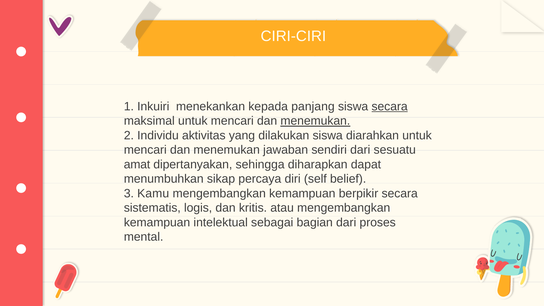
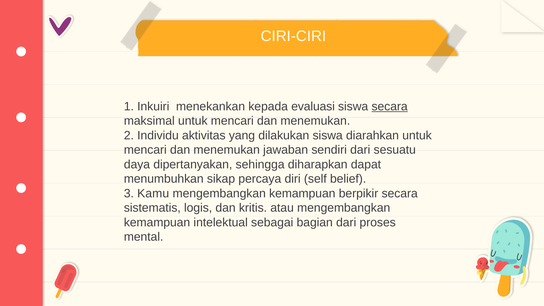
panjang: panjang -> evaluasi (313, 107)
menemukan underline: present -> none (315, 121)
amat: amat -> daya (137, 165)
